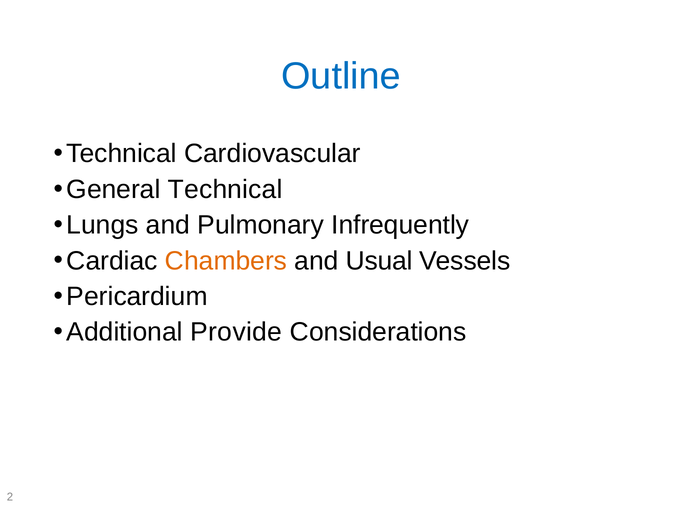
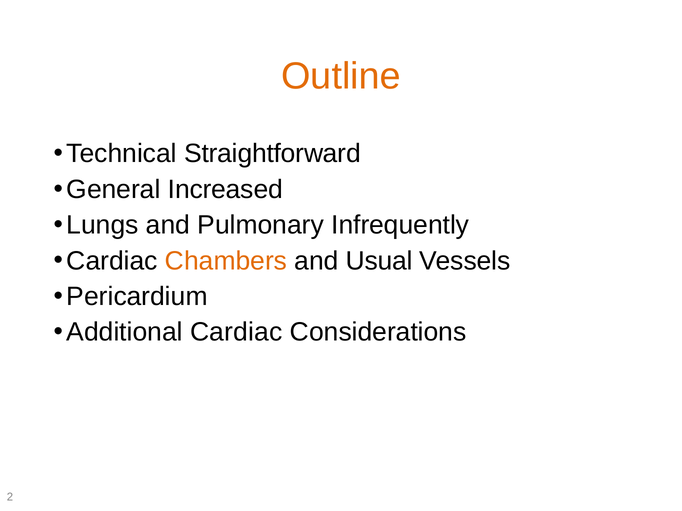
Outline colour: blue -> orange (341, 76)
Cardiovascular: Cardiovascular -> Straightforward (272, 154)
General Technical: Technical -> Increased (225, 190)
Additional Provide: Provide -> Cardiac (236, 333)
